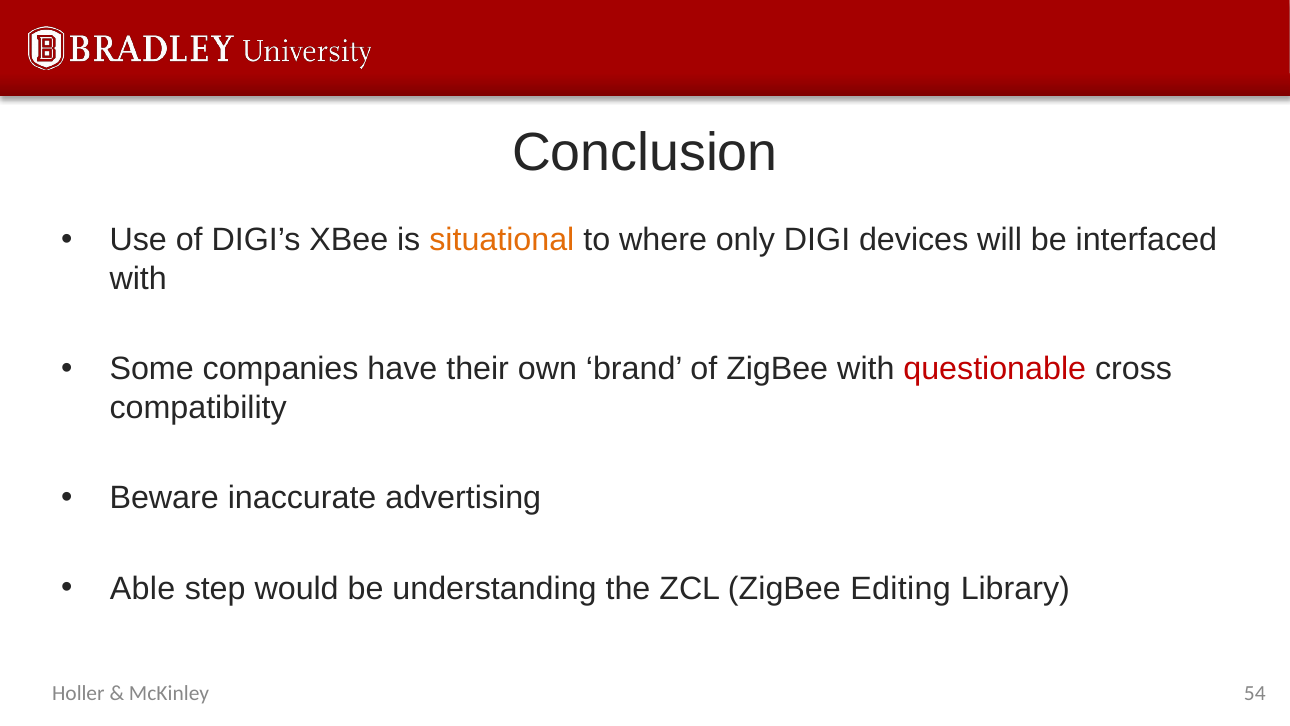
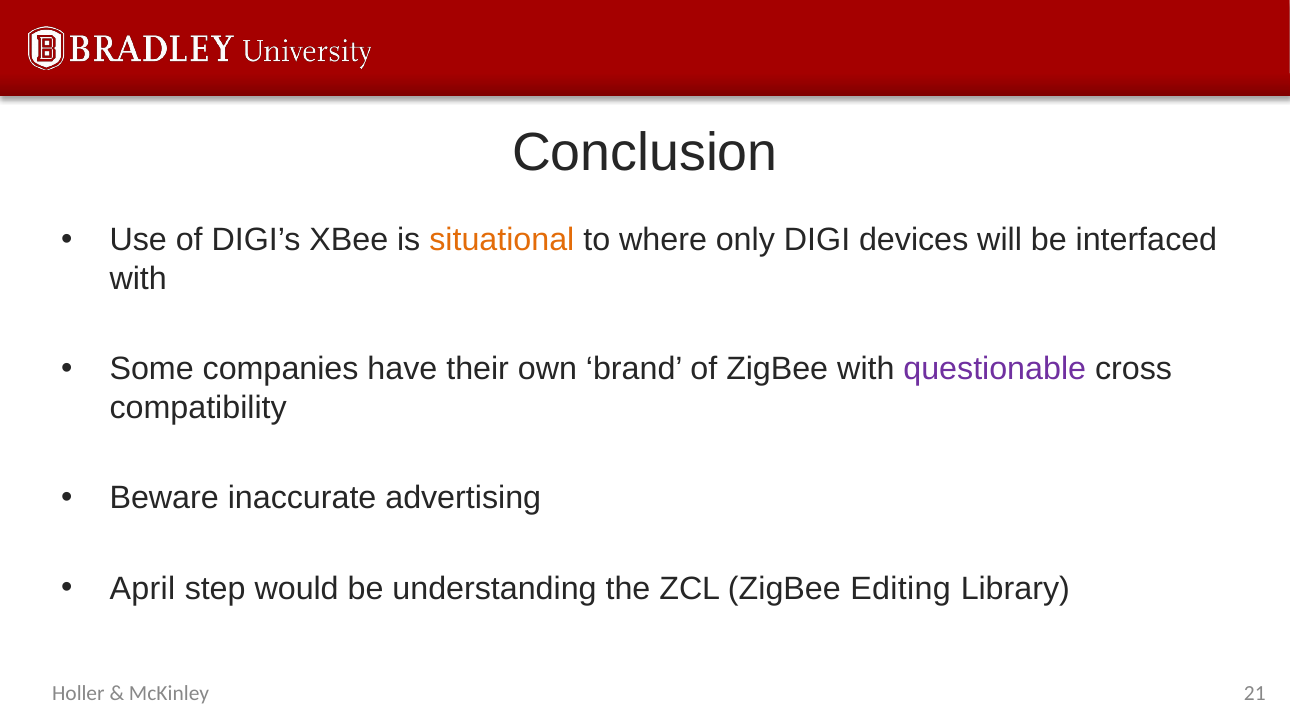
questionable colour: red -> purple (995, 369)
Able: Able -> April (142, 588)
54: 54 -> 21 (1255, 693)
